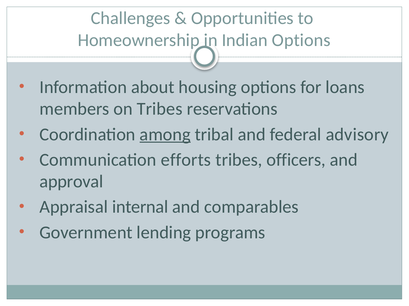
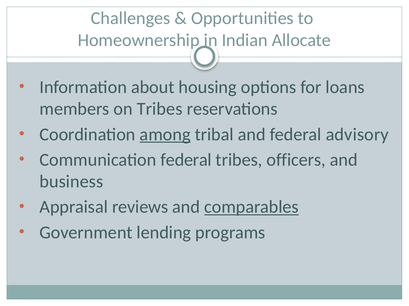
Indian Options: Options -> Allocate (301, 40)
Communication efforts: efforts -> federal (186, 160)
approval: approval -> business (71, 182)
internal: internal -> reviews (140, 207)
comparables underline: none -> present (251, 207)
